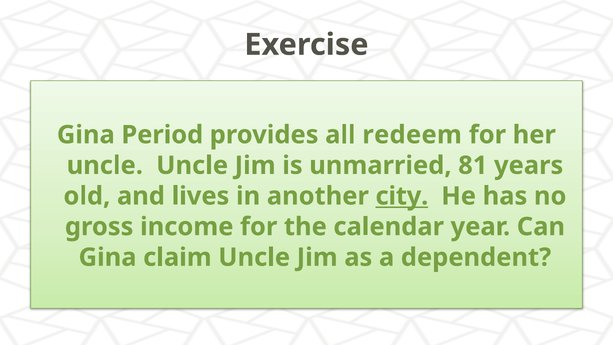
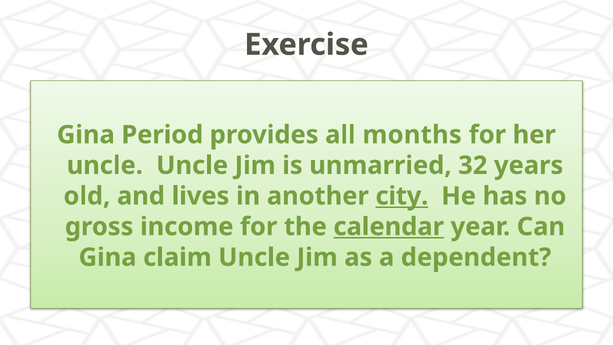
redeem: redeem -> months (412, 135)
81: 81 -> 32 (473, 165)
calendar underline: none -> present (389, 227)
